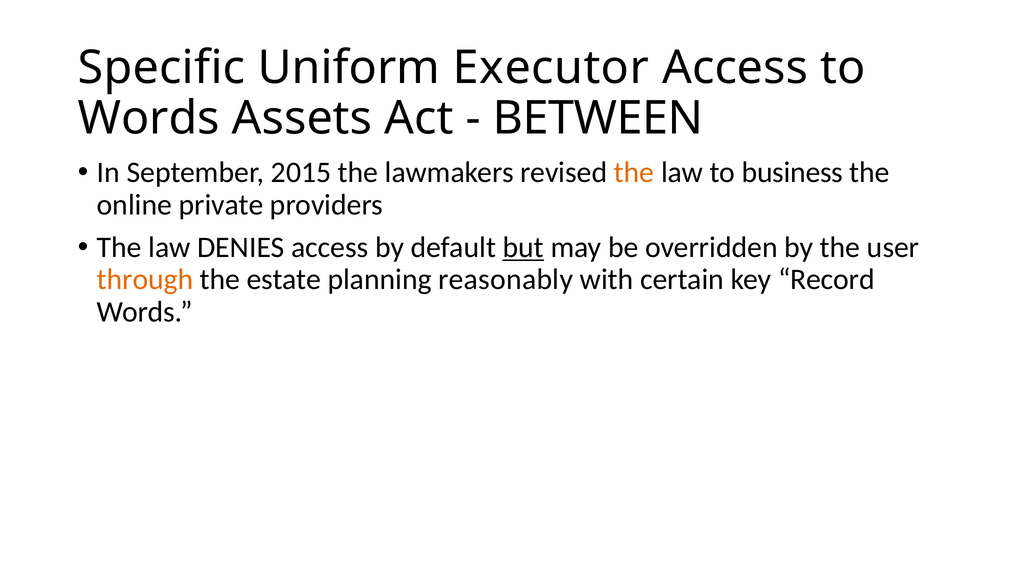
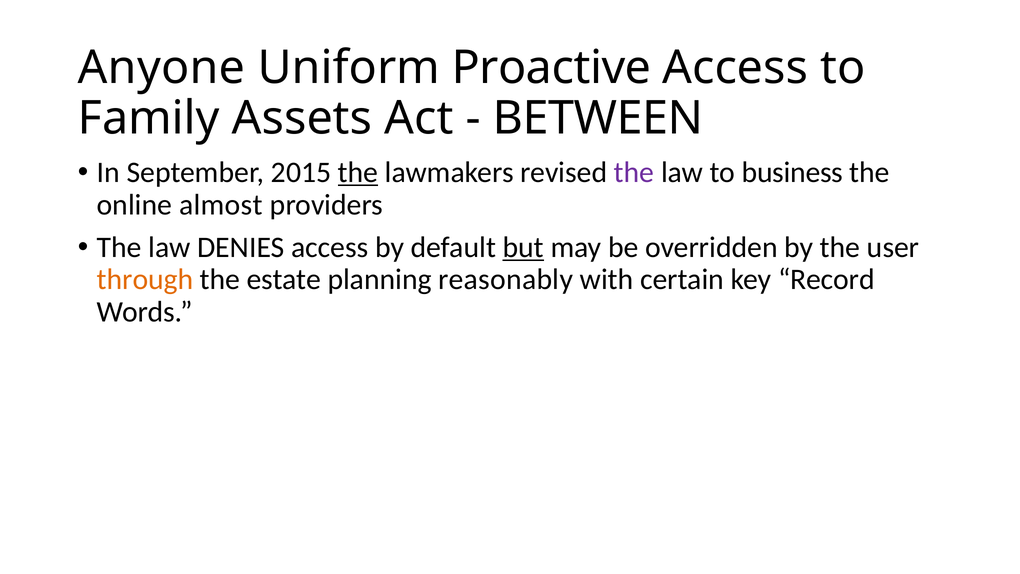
Specific: Specific -> Anyone (161, 68)
Executor: Executor -> Proactive (551, 68)
Words: Words -> Family (149, 118)
the underline: none -> present (358, 172)
the colour: orange -> purple (634, 172)
private: private -> almost (221, 205)
